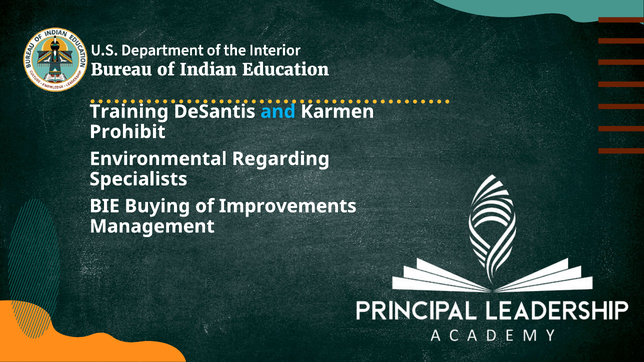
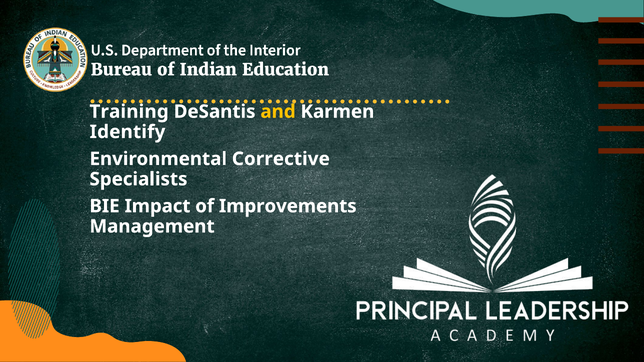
and colour: light blue -> yellow (278, 112)
Prohibit: Prohibit -> Identify (127, 132)
Regarding: Regarding -> Corrective (281, 159)
Buying: Buying -> Impact (158, 206)
